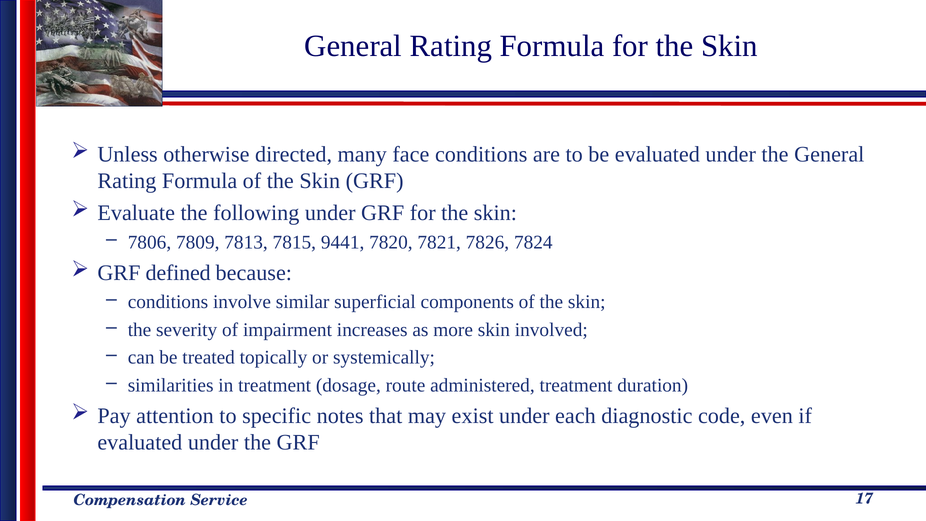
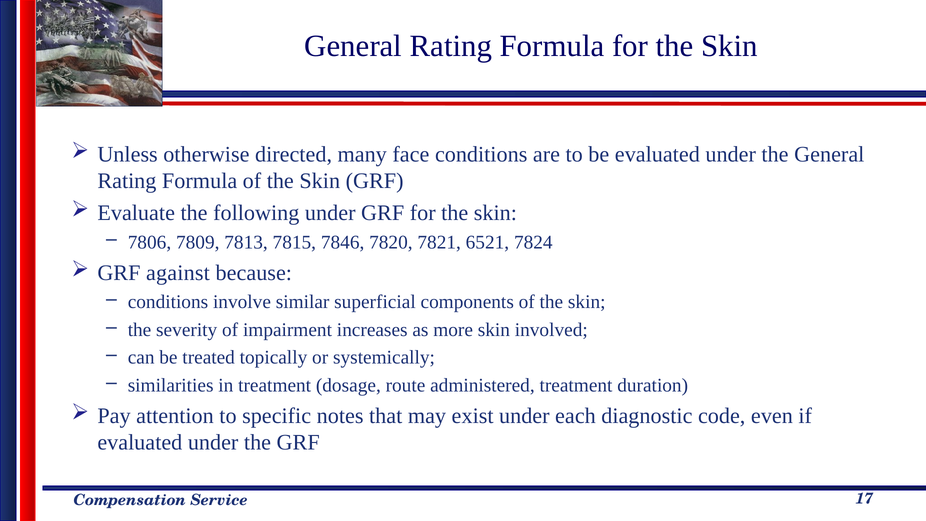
9441: 9441 -> 7846 (343, 242)
7826: 7826 -> 6521 (487, 242)
defined: defined -> against (178, 273)
